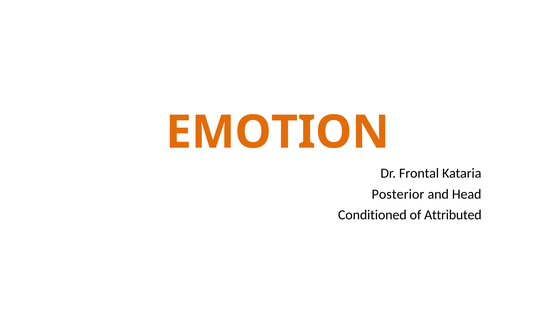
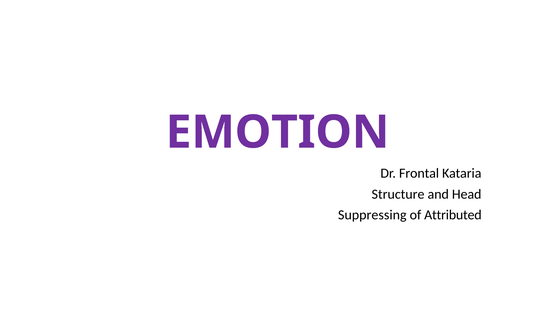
EMOTION colour: orange -> purple (278, 132)
Posterior: Posterior -> Structure (398, 194)
Conditioned: Conditioned -> Suppressing (372, 215)
